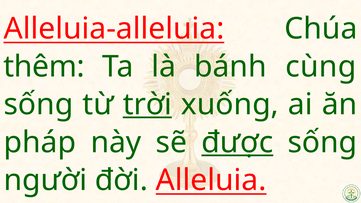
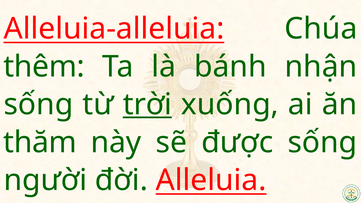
cùng: cùng -> nhận (321, 67)
pháp: pháp -> thăm (40, 142)
được underline: present -> none (237, 142)
